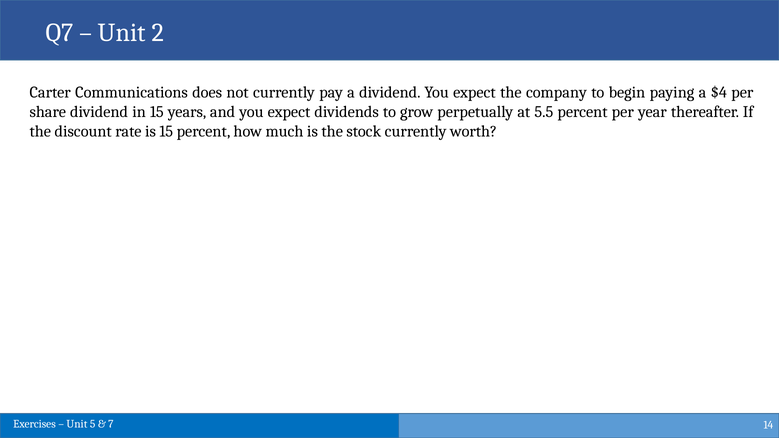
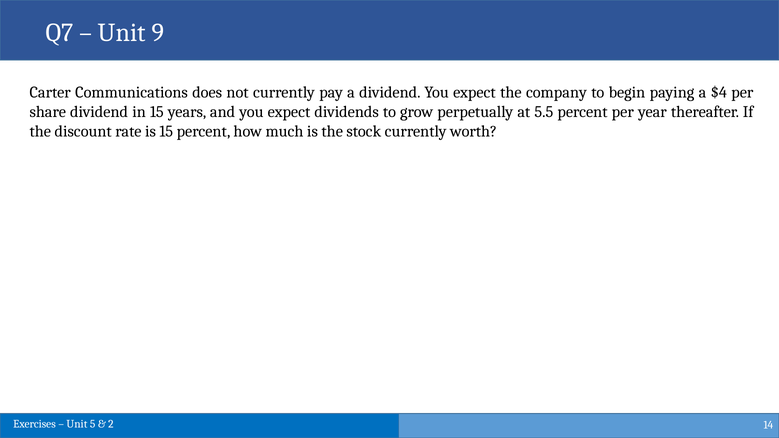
2: 2 -> 9 (158, 33)
7: 7 -> 2 (111, 424)
